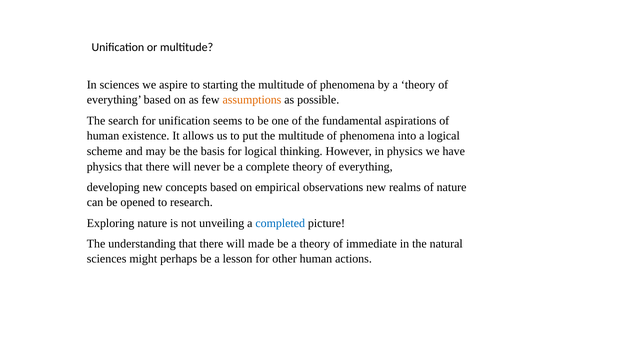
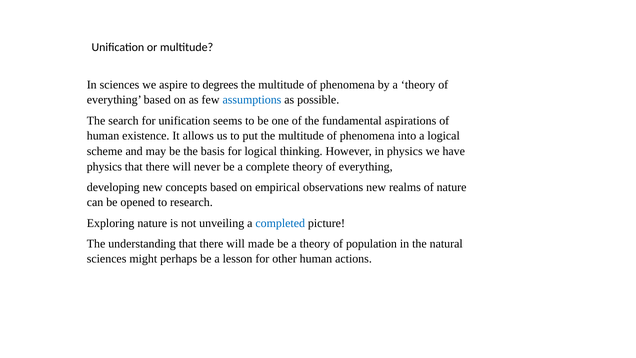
starting: starting -> degrees (220, 85)
assumptions colour: orange -> blue (252, 100)
immediate: immediate -> population (371, 244)
